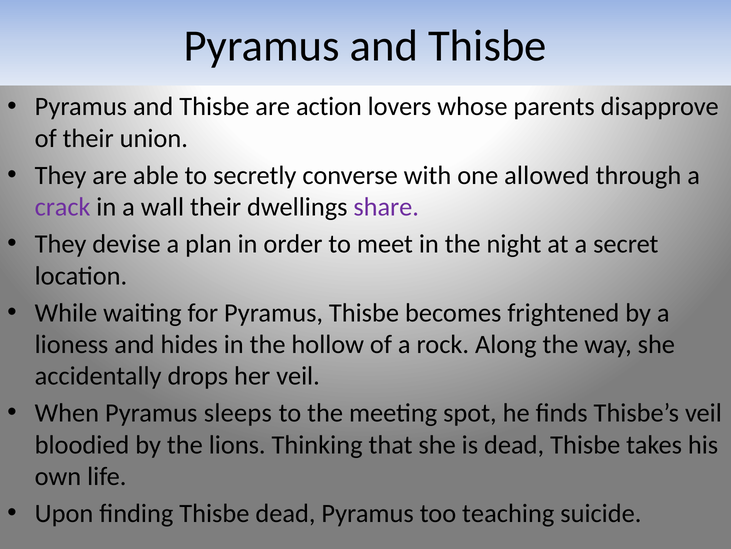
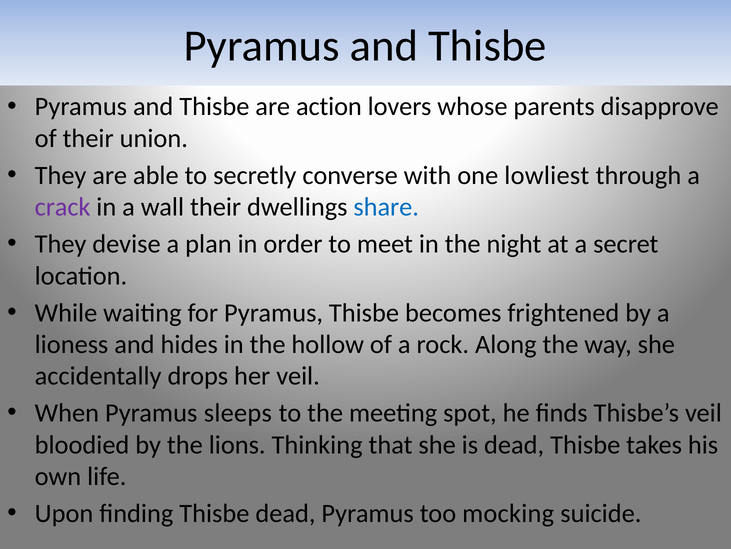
allowed: allowed -> lowliest (547, 175)
share colour: purple -> blue (386, 207)
teaching: teaching -> mocking (508, 513)
